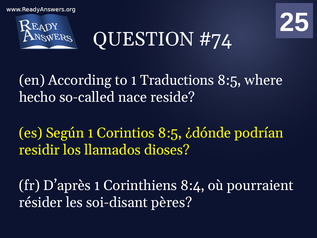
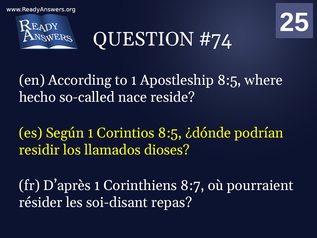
Traductions: Traductions -> Apostleship (177, 80)
8:4: 8:4 -> 8:7 (192, 185)
pères: pères -> repas (172, 202)
